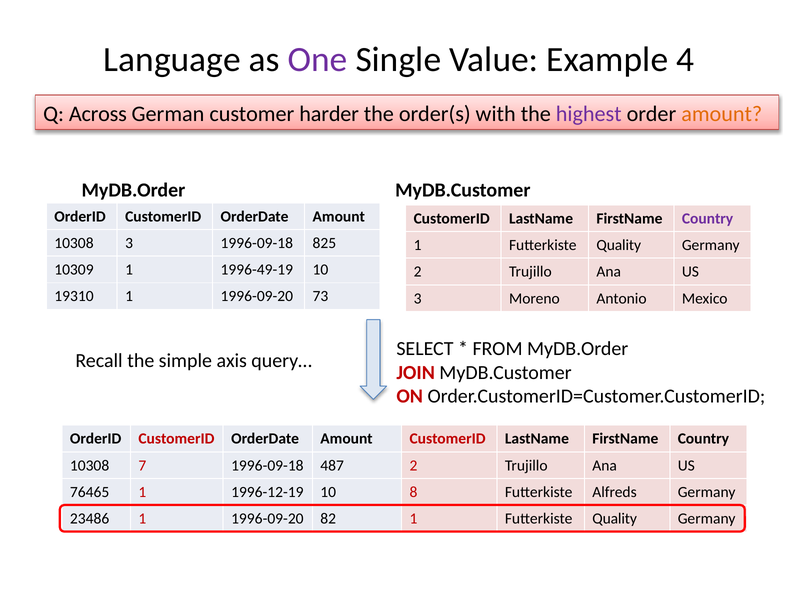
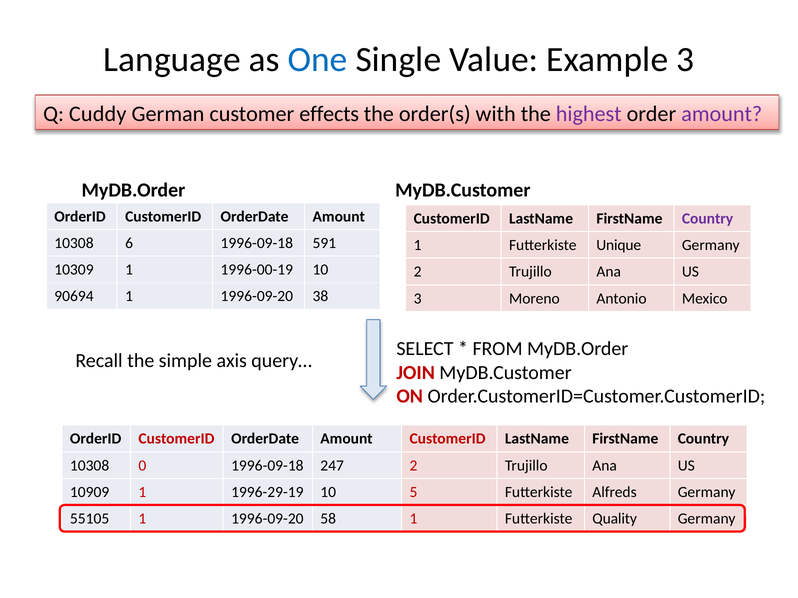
One colour: purple -> blue (318, 60)
Example 4: 4 -> 3 (685, 60)
Across: Across -> Cuddy (98, 114)
harder: harder -> effects (329, 114)
amount colour: orange -> purple (722, 114)
10308 3: 3 -> 6 (129, 243)
825: 825 -> 591 (324, 243)
Quality: Quality -> Unique (619, 245)
1996-49-19: 1996-49-19 -> 1996-00-19 (257, 270)
19310: 19310 -> 90694 (74, 297)
73: 73 -> 38 (320, 297)
7: 7 -> 0 (142, 466)
487: 487 -> 247 (332, 466)
76465: 76465 -> 10909 (90, 492)
1996-12-19: 1996-12-19 -> 1996-29-19 (267, 492)
8: 8 -> 5 (413, 492)
23486: 23486 -> 55105 (90, 519)
82: 82 -> 58 (328, 519)
